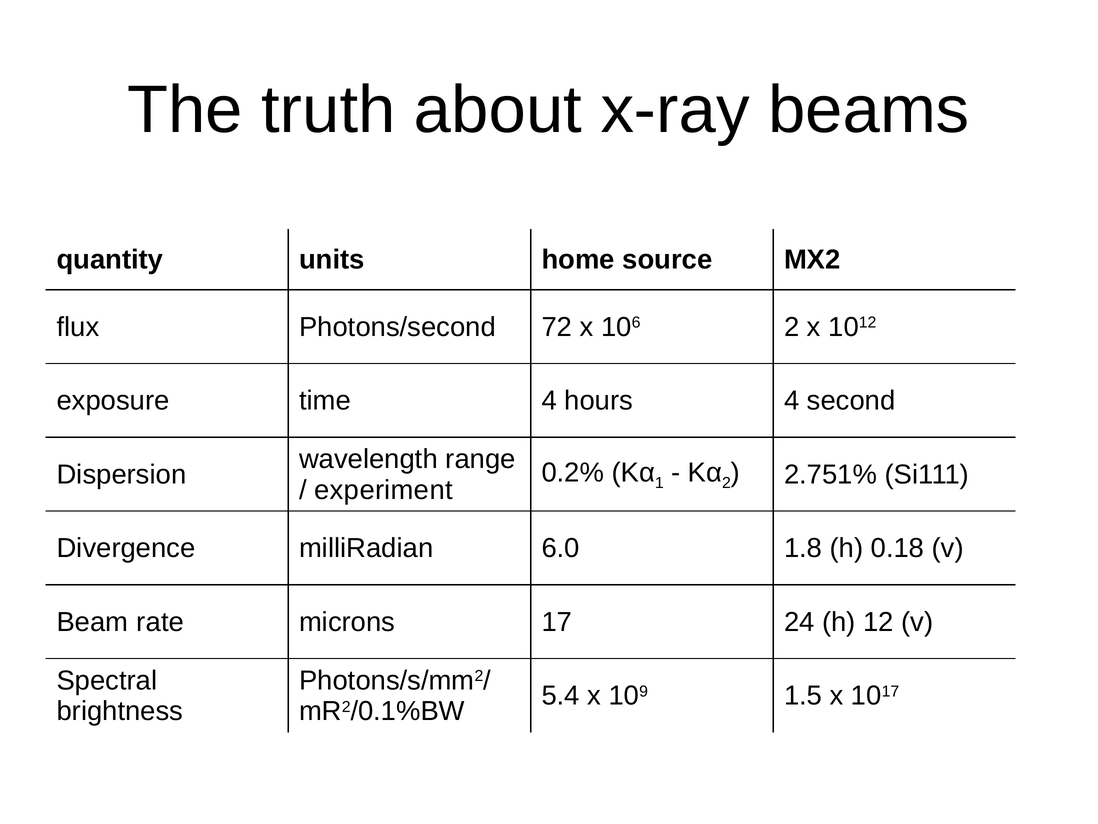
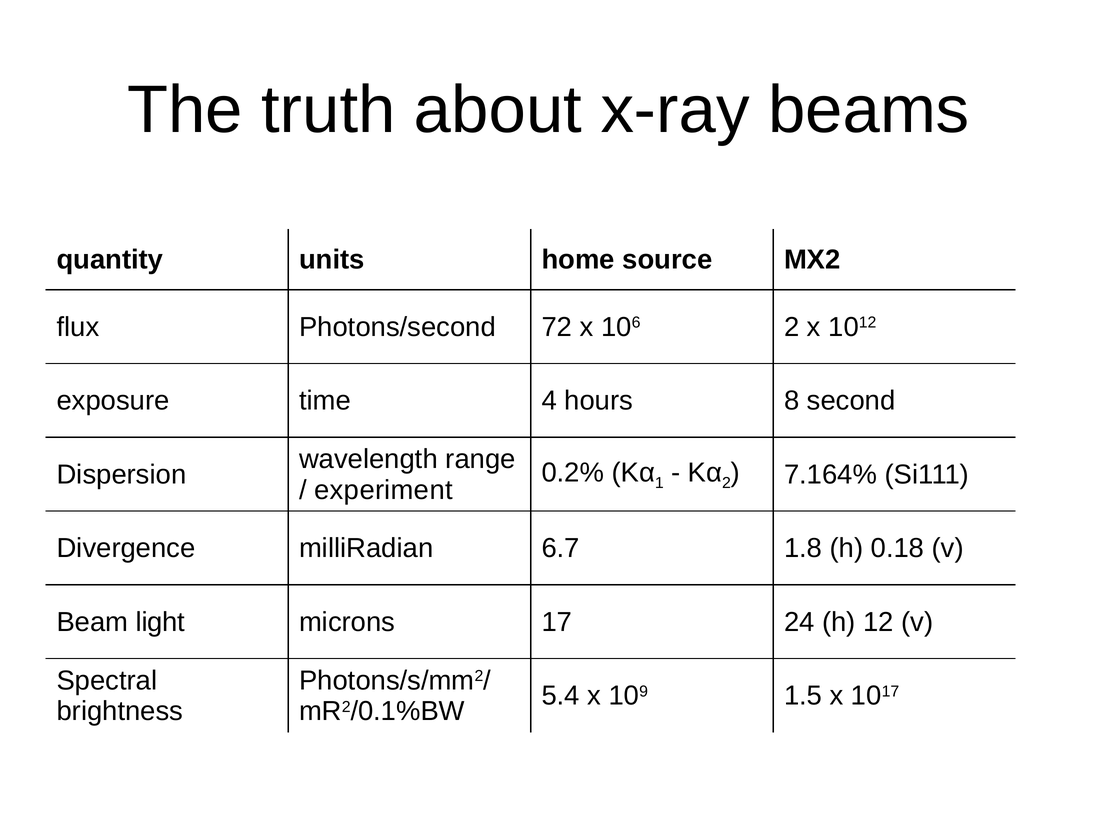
hours 4: 4 -> 8 (792, 401)
2.751%: 2.751% -> 7.164% (831, 474)
6.0: 6.0 -> 6.7 (561, 548)
rate: rate -> light (160, 622)
